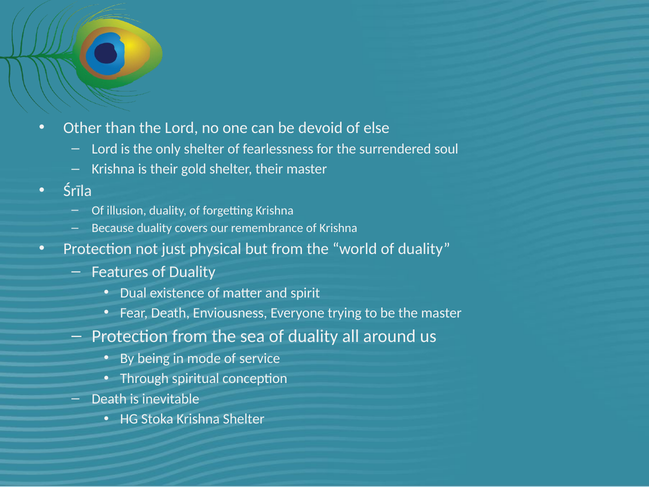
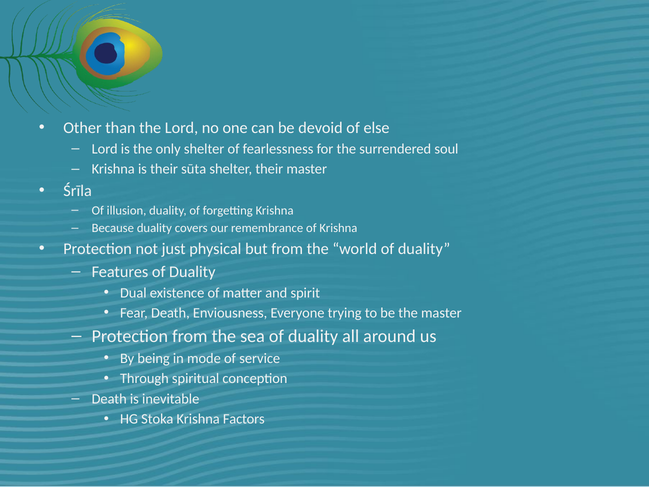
gold: gold -> sūta (194, 169)
Krishna Shelter: Shelter -> Factors (244, 419)
